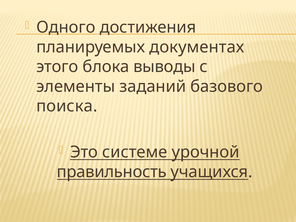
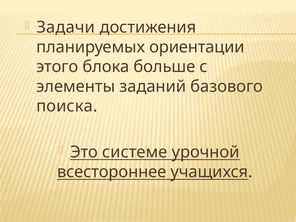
Одного: Одного -> Задачи (66, 27)
документах: документах -> ориентации (197, 47)
выводы: выводы -> больше (164, 67)
правильность: правильность -> всестороннее (112, 172)
